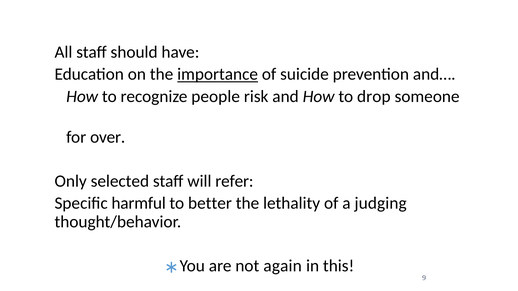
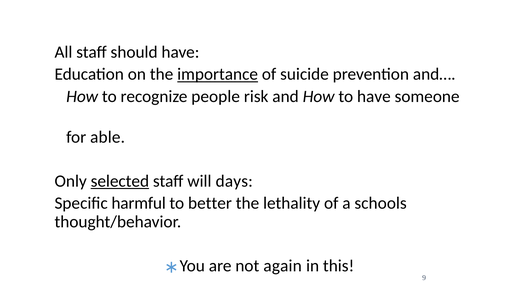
to drop: drop -> have (374, 96)
over: over -> able (108, 137)
selected underline: none -> present (120, 181)
refer: refer -> days (234, 181)
judging: judging -> schools (381, 203)
